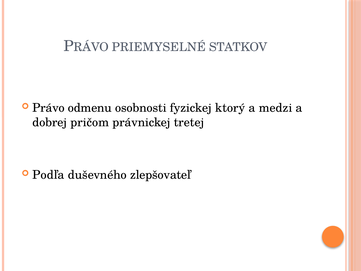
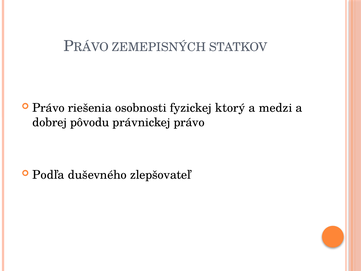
PRIEMYSELNÉ: PRIEMYSELNÉ -> ZEMEPISNÝCH (159, 47)
odmenu: odmenu -> riešenia (90, 108)
pričom: pričom -> pôvodu (90, 122)
právnickej tretej: tretej -> právo (189, 122)
